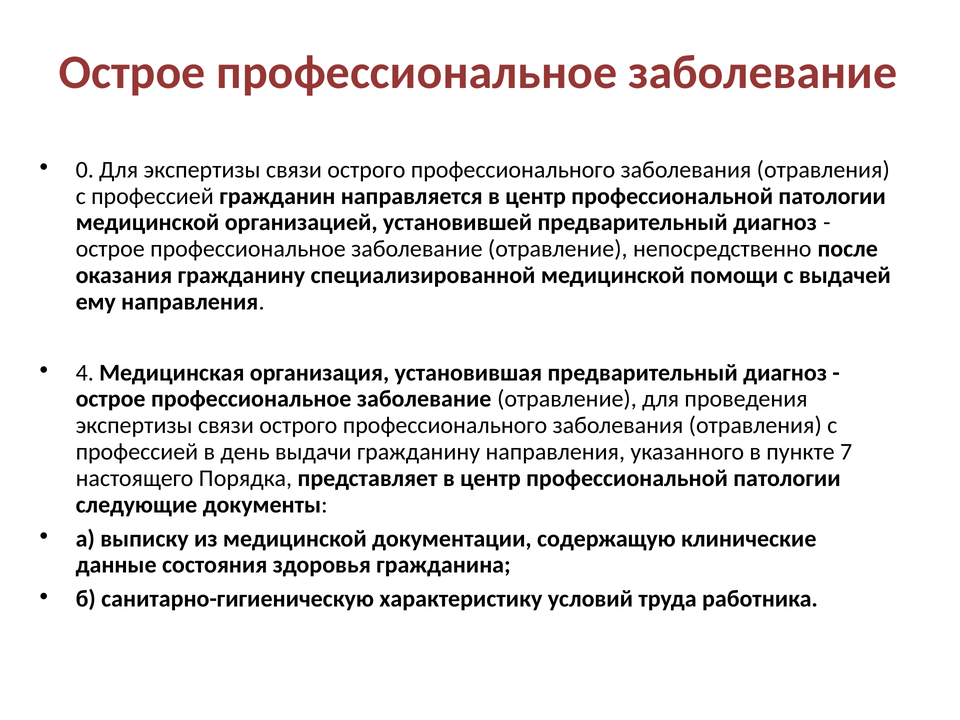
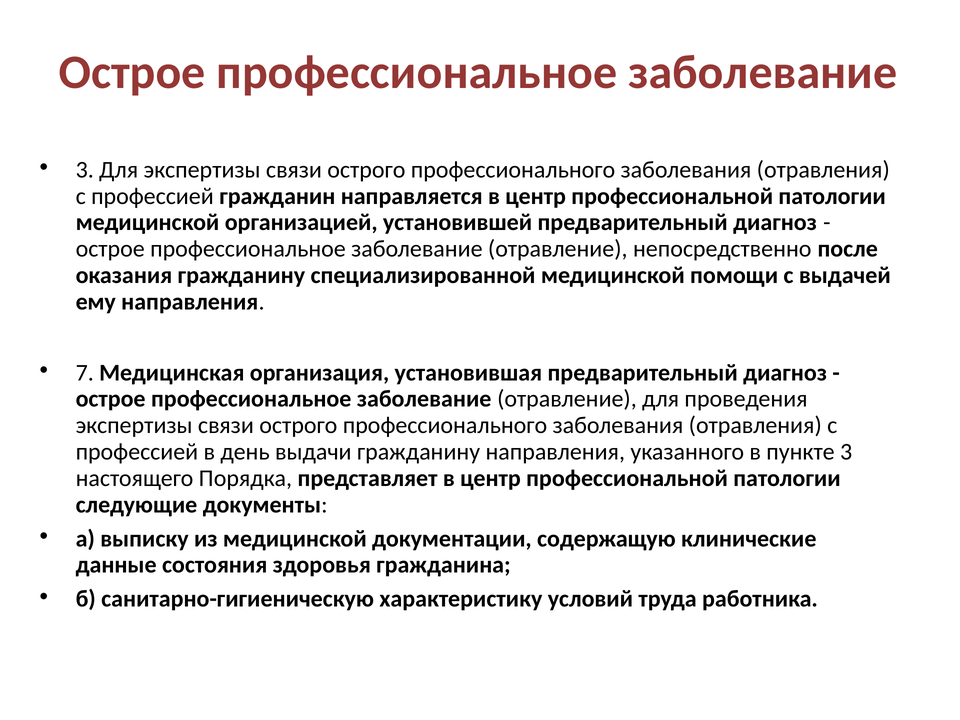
0: 0 -> 3 (85, 170)
4: 4 -> 7 (85, 373)
пункте 7: 7 -> 3 (846, 452)
